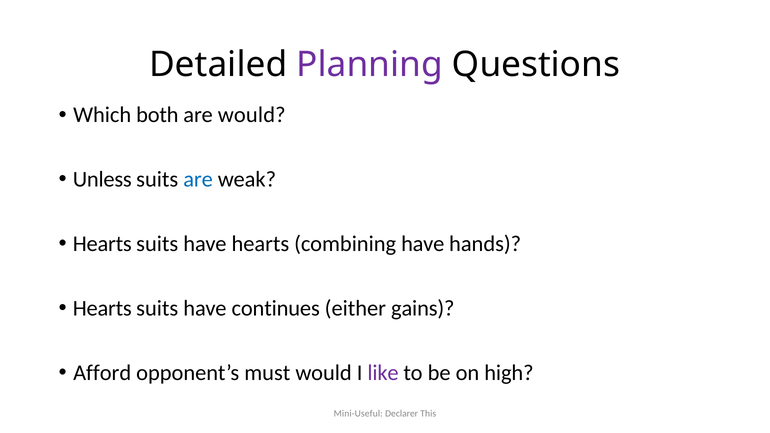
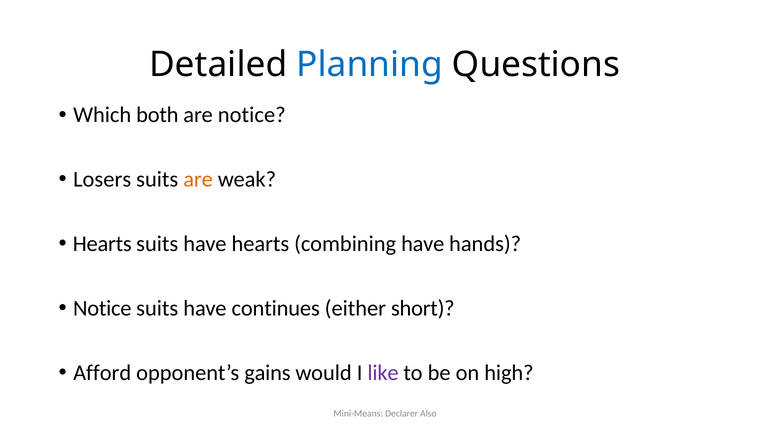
Planning colour: purple -> blue (370, 65)
are would: would -> notice (252, 115)
Unless: Unless -> Losers (102, 179)
are colour: blue -> orange (198, 179)
Hearts: Hearts -> Notice (102, 308)
gains: gains -> short (423, 308)
must: must -> gains (267, 373)
Mini-Useful: Mini-Useful -> Mini-Means (358, 414)
This: This -> Also (428, 414)
